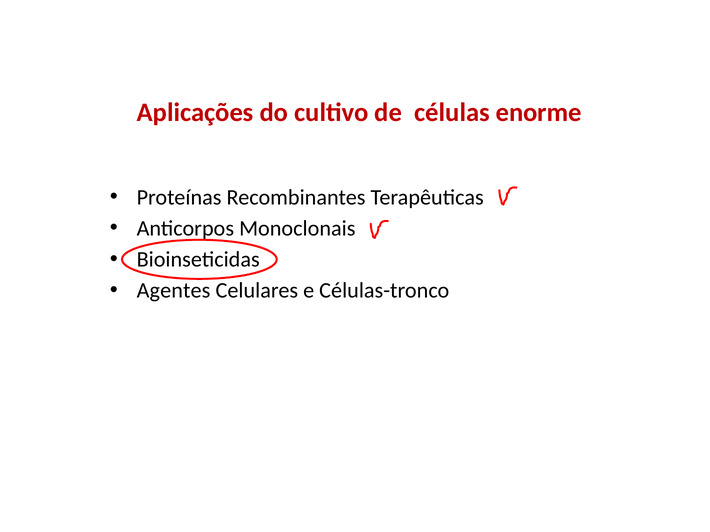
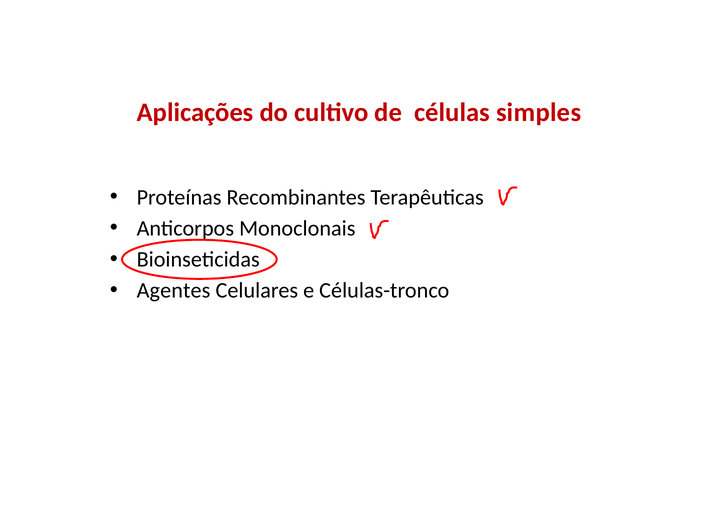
enorme: enorme -> simples (539, 113)
